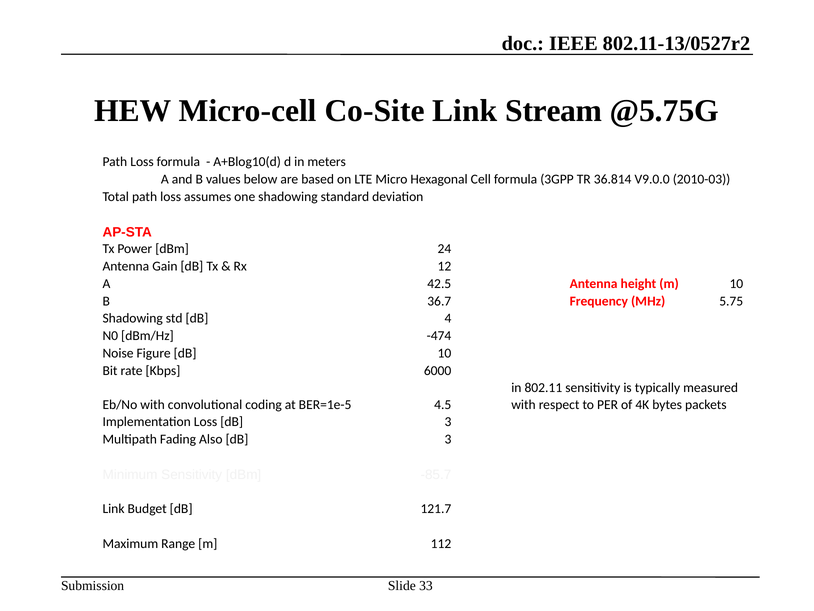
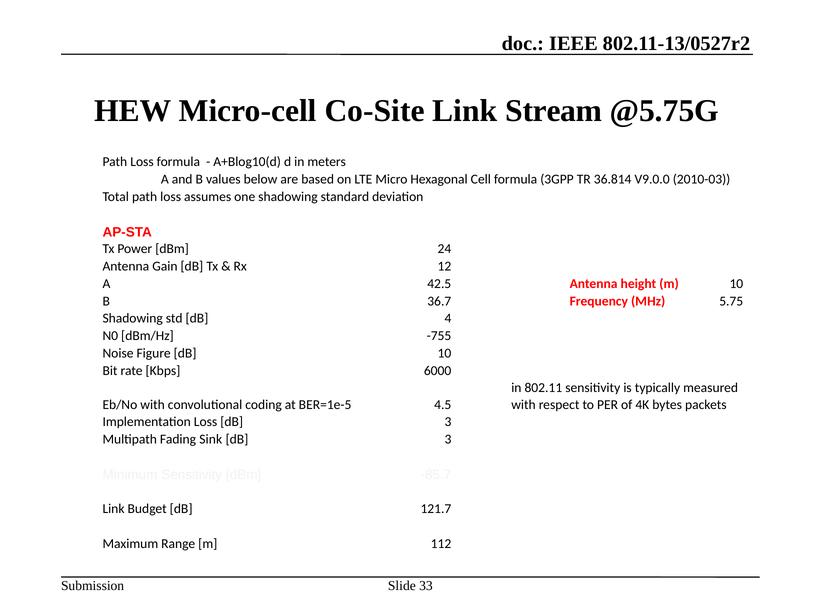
-474: -474 -> -755 (439, 336)
Also: Also -> Sink (211, 439)
